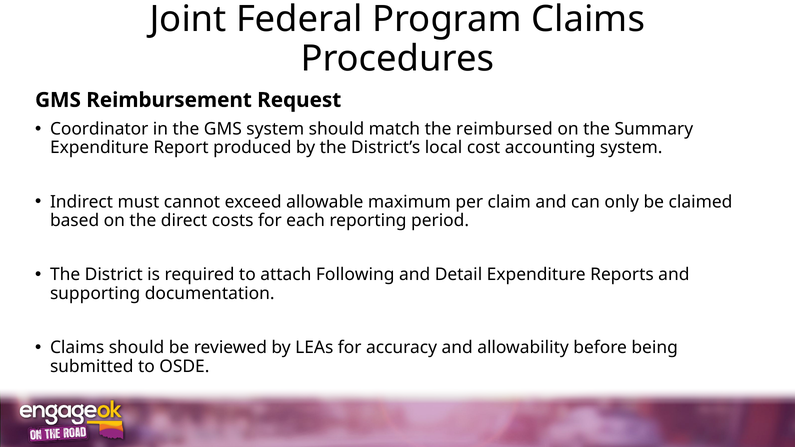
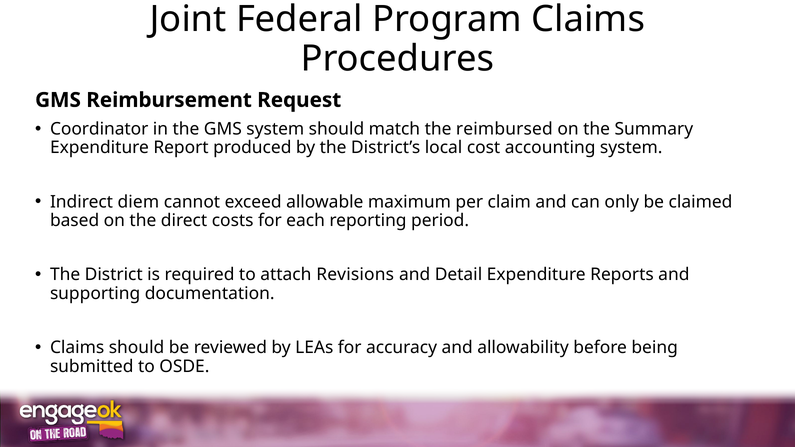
must: must -> diem (138, 202)
Following: Following -> Revisions (355, 275)
